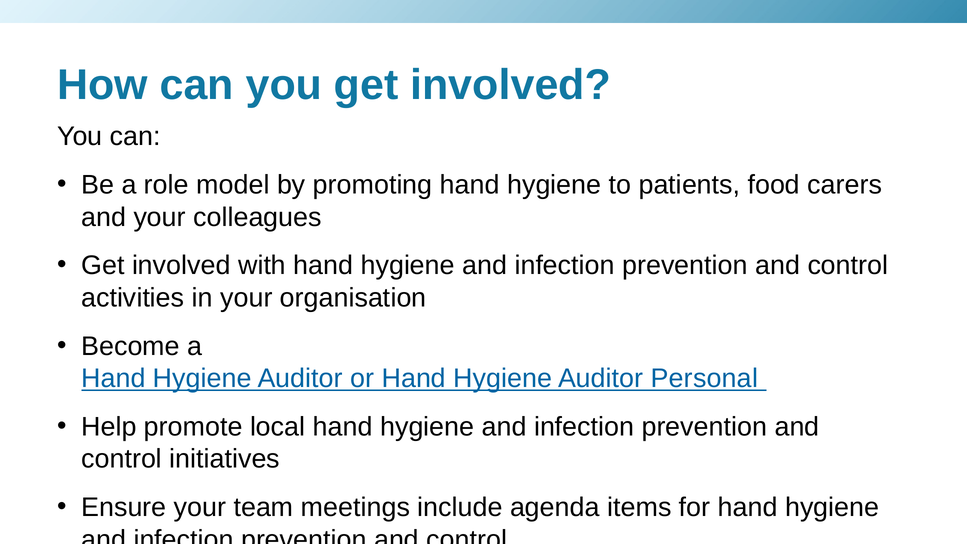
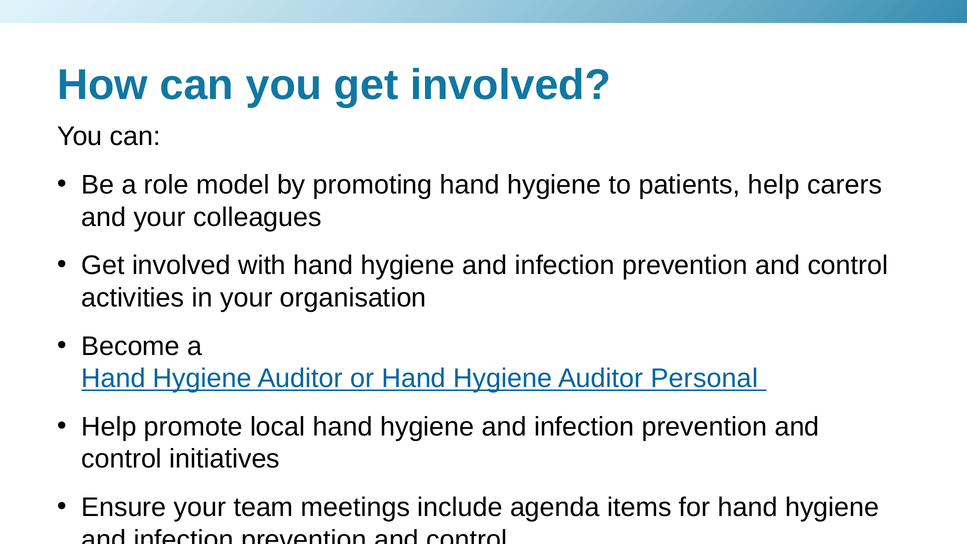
patients food: food -> help (774, 185)
